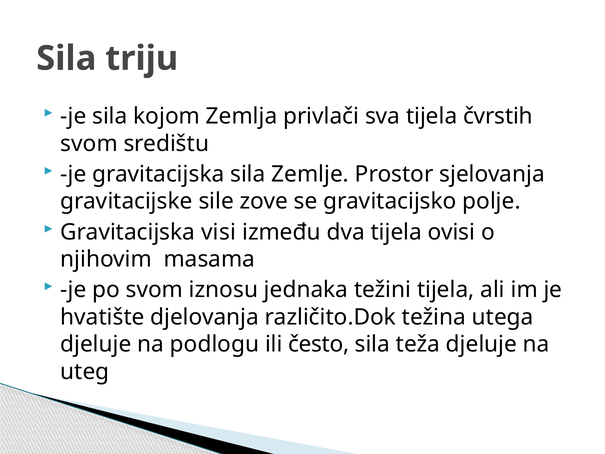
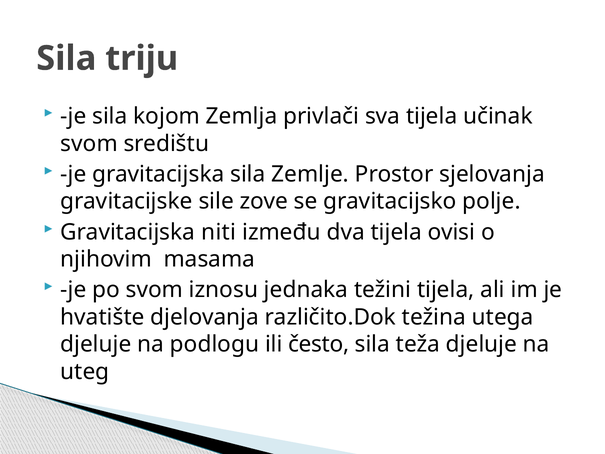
čvrstih: čvrstih -> učinak (498, 116)
visi: visi -> niti (219, 232)
